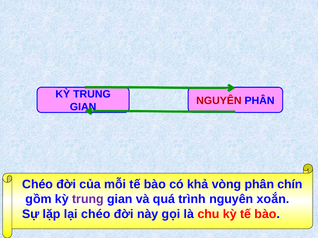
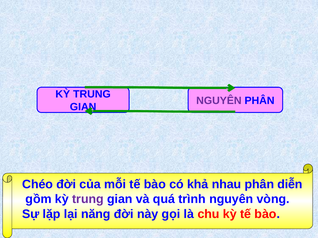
NGUYÊN colour: red -> purple (219, 101)
vòng: vòng -> nhau (226, 185)
chín: chín -> diễn (290, 185)
xoắn: xoắn -> vòng (273, 200)
lại chéo: chéo -> năng (96, 214)
